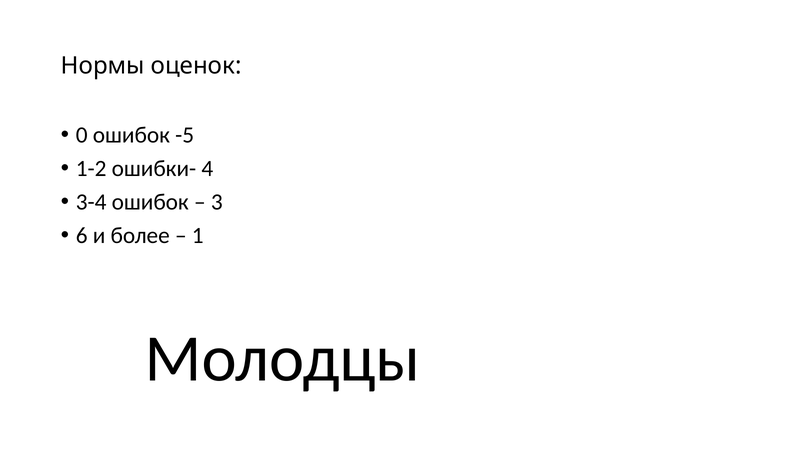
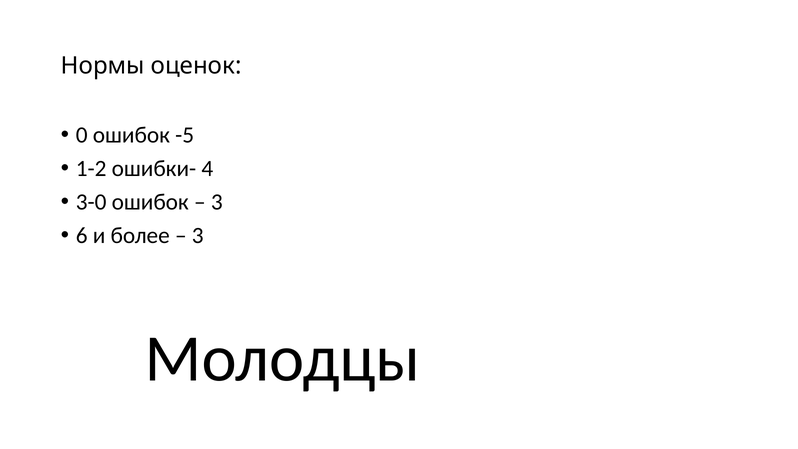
3-4: 3-4 -> 3-0 (91, 202)
1: 1 -> 3 (198, 235)
